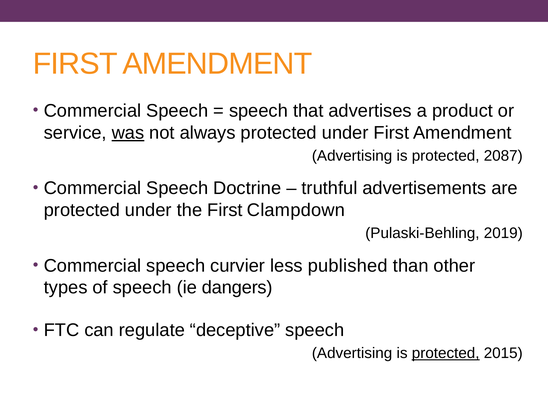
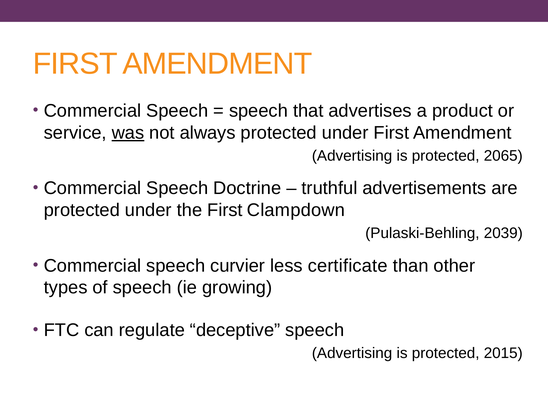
2087: 2087 -> 2065 (503, 156)
2019: 2019 -> 2039 (503, 233)
published: published -> certificate (348, 266)
dangers: dangers -> growing (237, 288)
protected underline: present -> none (446, 353)
